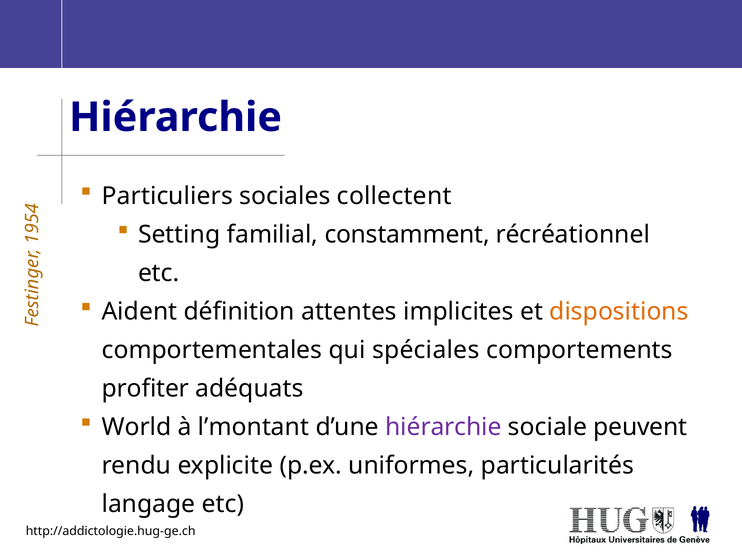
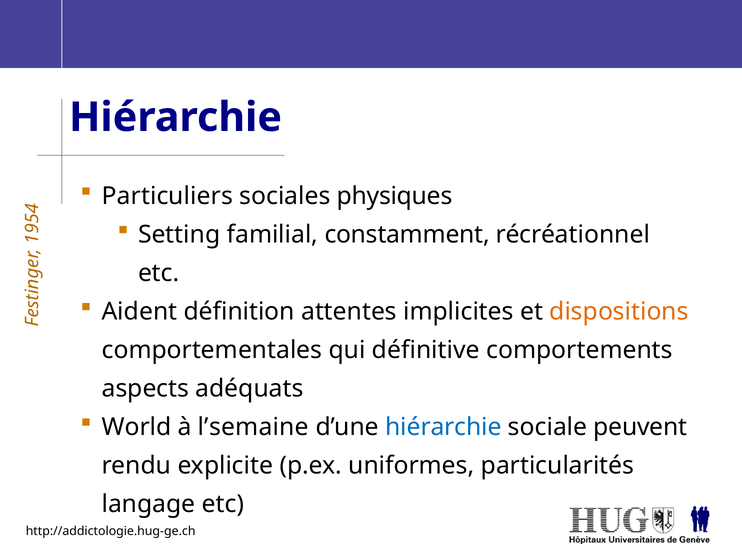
collectent: collectent -> physiques (395, 196)
spéciales: spéciales -> définitive (426, 351)
profiter: profiter -> aspects (145, 389)
l’montant: l’montant -> l’semaine (253, 428)
hiérarchie colour: purple -> blue (443, 428)
